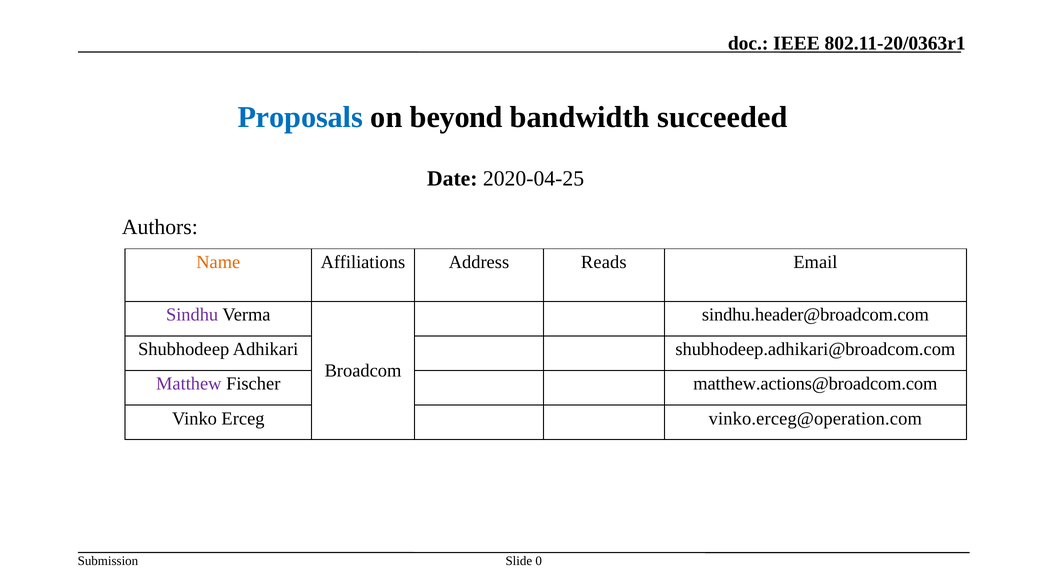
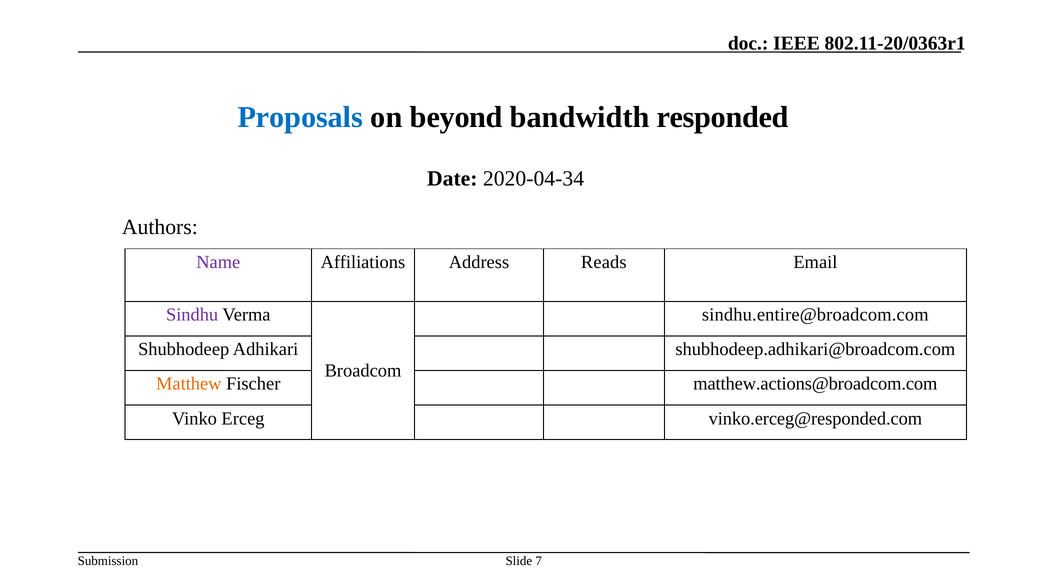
succeeded: succeeded -> responded (723, 117)
2020-04-25: 2020-04-25 -> 2020-04-34 (534, 178)
Name colour: orange -> purple (218, 262)
sindhu.header@broadcom.com: sindhu.header@broadcom.com -> sindhu.entire@broadcom.com (815, 314)
Matthew colour: purple -> orange (189, 383)
vinko.erceg@operation.com: vinko.erceg@operation.com -> vinko.erceg@responded.com (815, 418)
0: 0 -> 7 (539, 561)
